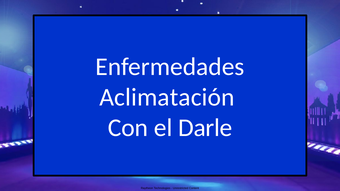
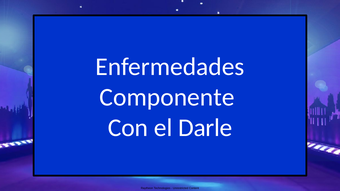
Aclimatación: Aclimatación -> Componente (167, 97)
